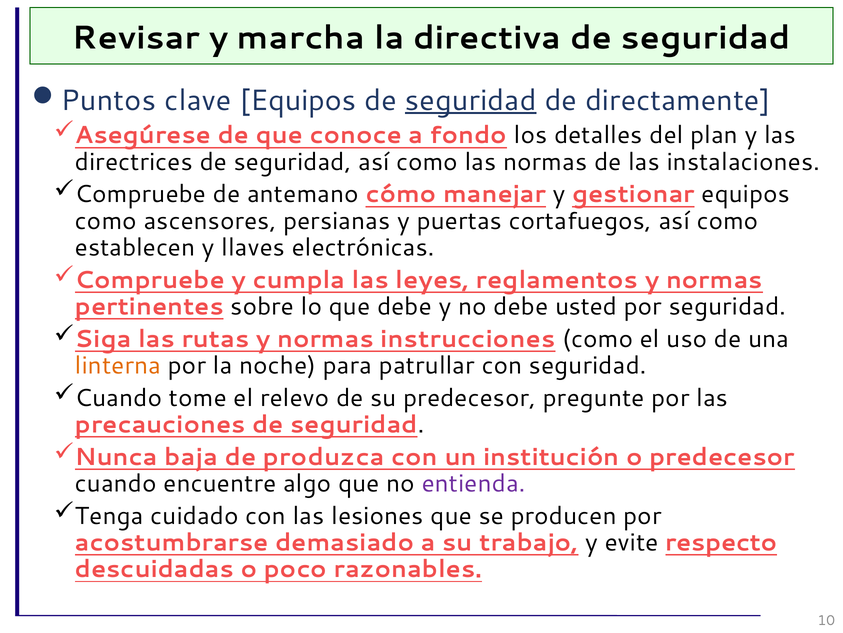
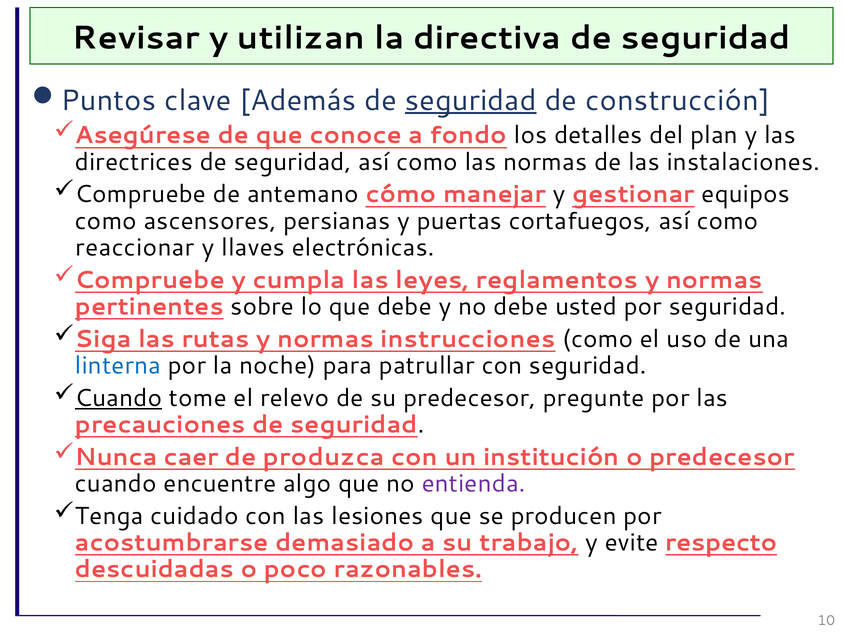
marcha: marcha -> utilizan (301, 38)
clave Equipos: Equipos -> Además (298, 100)
directamente: directamente -> construcción (678, 100)
establecen: establecen -> reaccionar (135, 247)
linterna colour: orange -> blue (118, 365)
Cuando underline: none -> present (119, 398)
baja: baja -> caer (191, 456)
